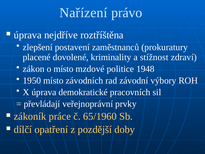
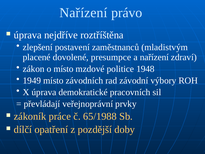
prokuratury: prokuratury -> mladistvým (165, 47)
kriminality: kriminality -> presumpce (111, 57)
a stížnost: stížnost -> nařízení (154, 57)
1950: 1950 -> 1949 (32, 80)
65/1960: 65/1960 -> 65/1988 (100, 116)
